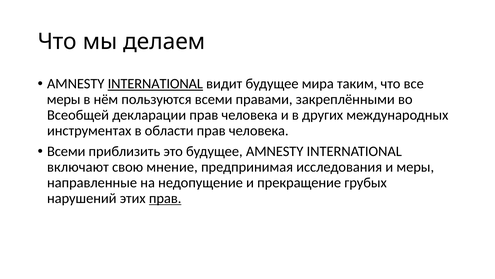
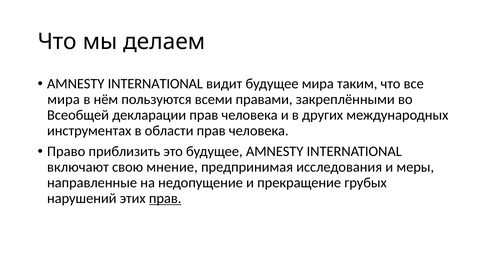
INTERNATIONAL underline: present -> none (155, 84)
меры: меры -> мира (64, 99)
Всеми: Всеми -> Право (66, 151)
